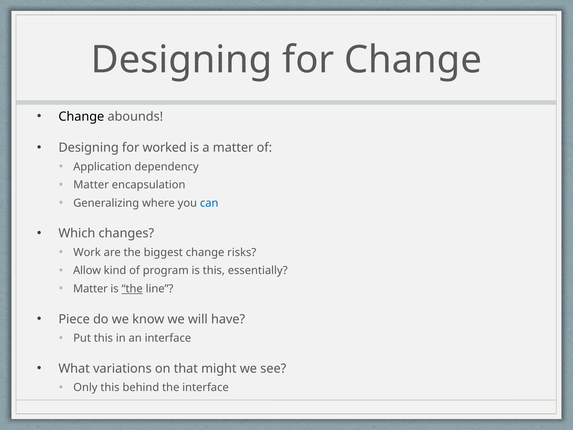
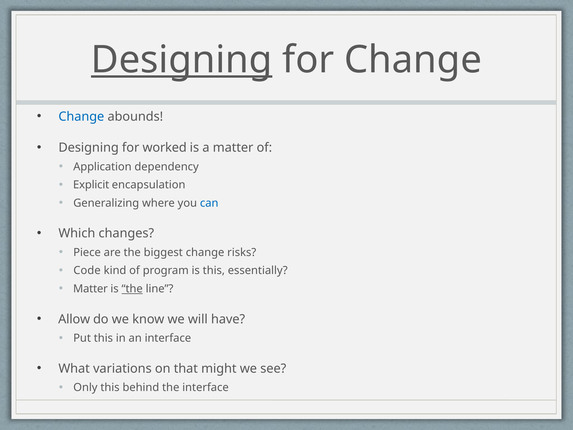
Designing underline: none -> present (182, 60)
Change colour: black -> blue (81, 116)
Matter: Matter -> Explicit (91, 185)
Work: Work -> Piece (87, 252)
Allow: Allow -> Code (87, 270)
Piece: Piece -> Allow (74, 319)
